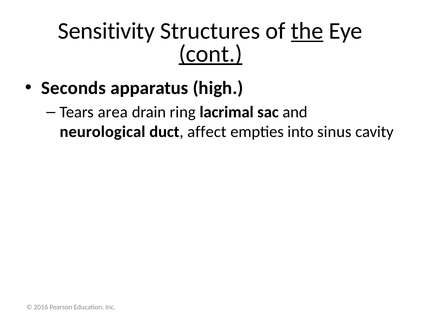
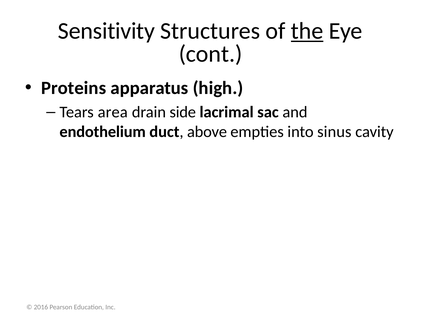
cont underline: present -> none (211, 54)
Seconds: Seconds -> Proteins (74, 88)
ring: ring -> side (183, 112)
neurological: neurological -> endothelium (103, 132)
affect: affect -> above (207, 132)
